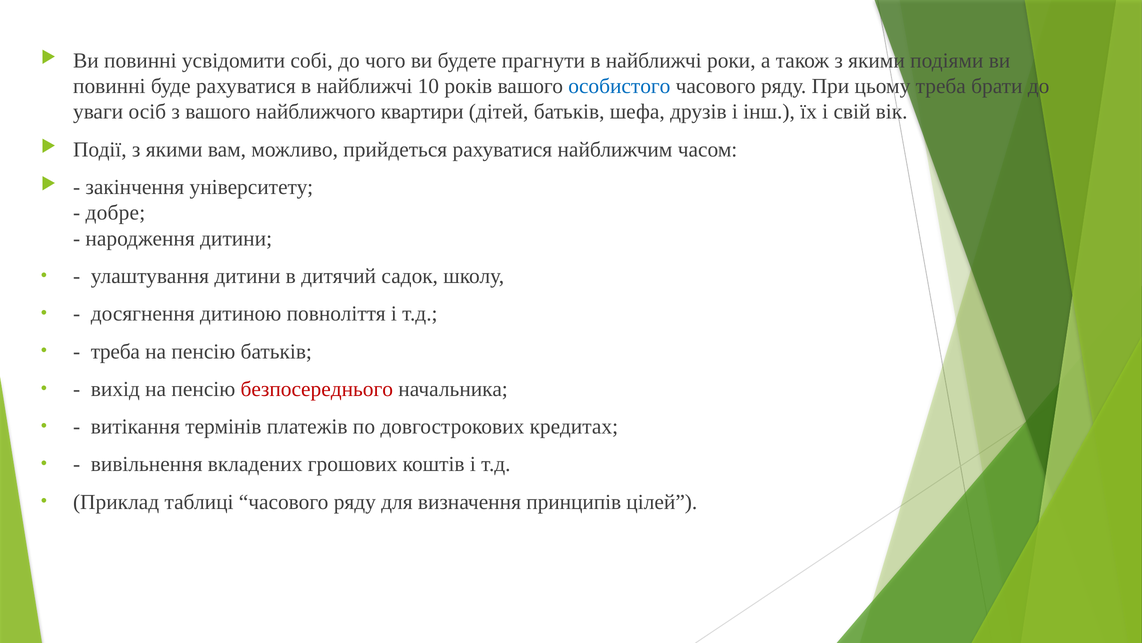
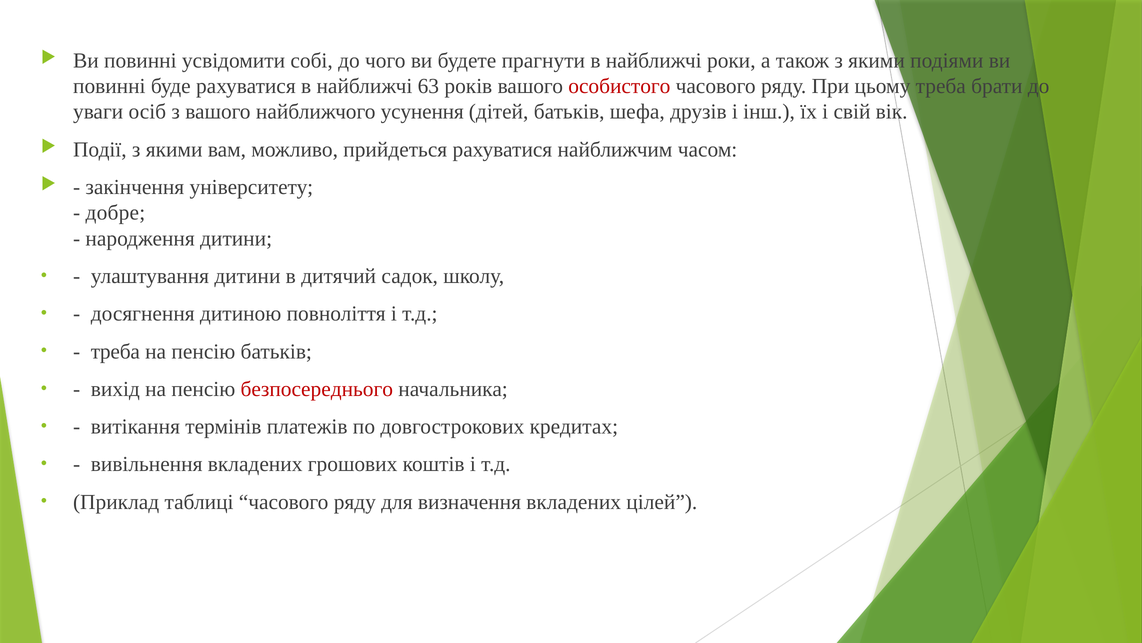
10: 10 -> 63 (428, 86)
особистого colour: blue -> red (619, 86)
квартири: квартири -> усунення (422, 112)
визначення принципів: принципів -> вкладених (574, 502)
